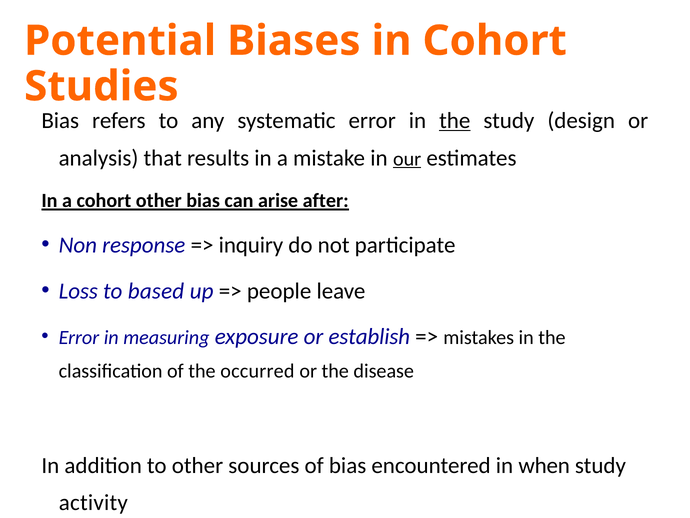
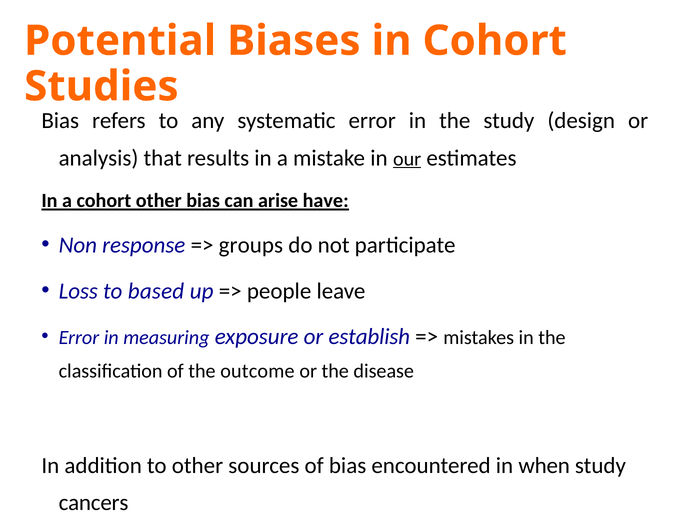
the underline: present -> none (455, 121)
after: after -> have (326, 200)
inquiry: inquiry -> groups (251, 245)
occurred: occurred -> outcome (257, 371)
activity: activity -> cancers (94, 502)
